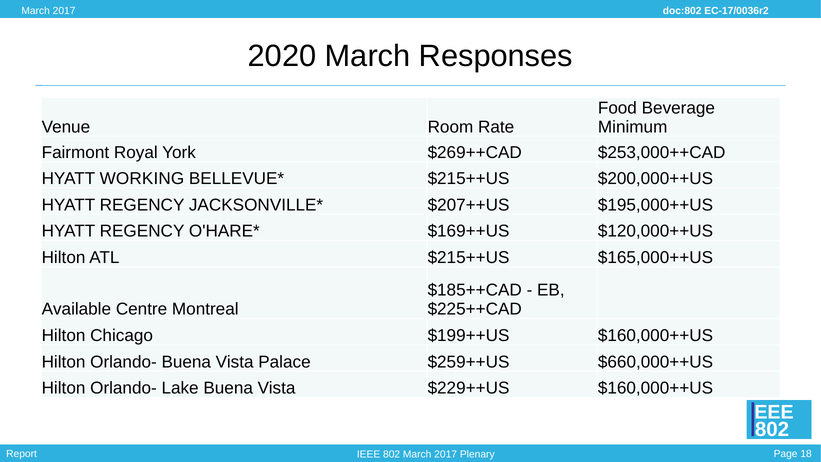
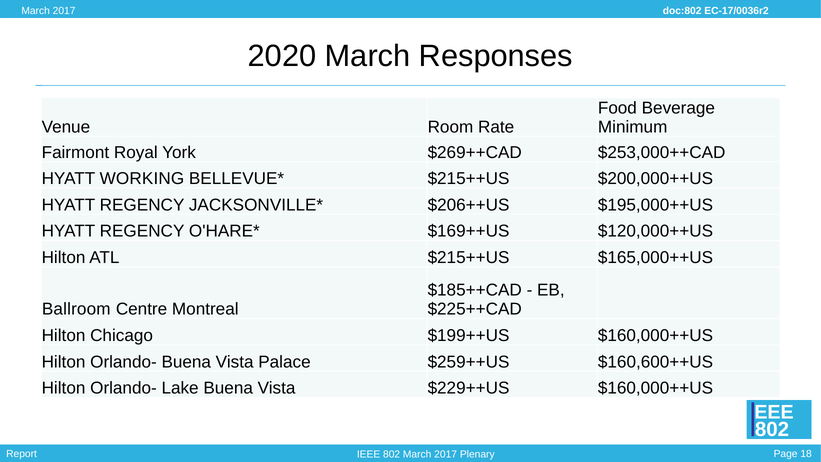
$207++US: $207++US -> $206++US (469, 205)
Available: Available -> Ballroom (76, 309)
$660,000++US: $660,000++US -> $160,600++US (656, 362)
